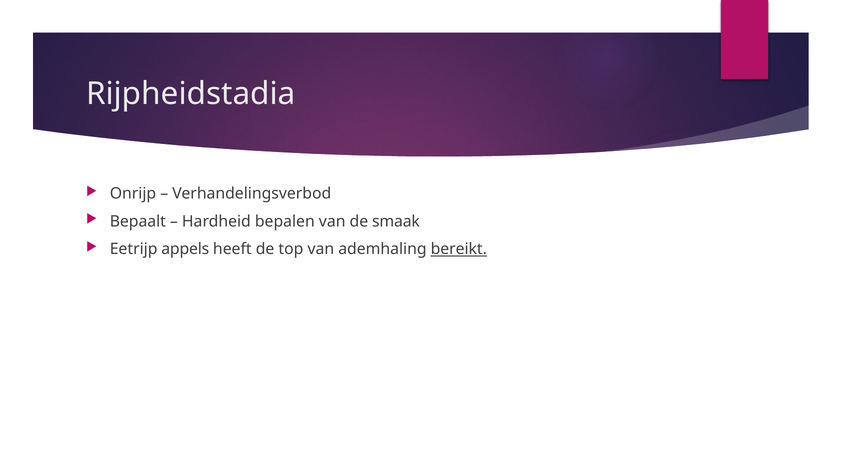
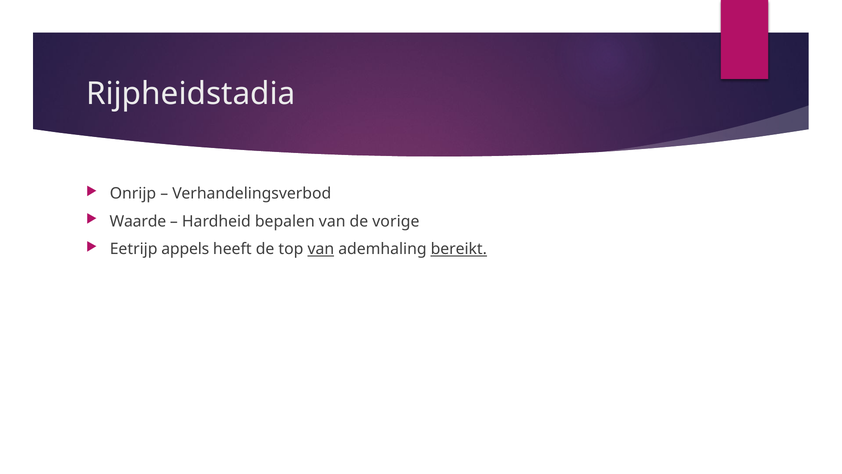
Bepaalt: Bepaalt -> Waarde (138, 221)
smaak: smaak -> vorige (396, 221)
van underline: none -> present (321, 249)
